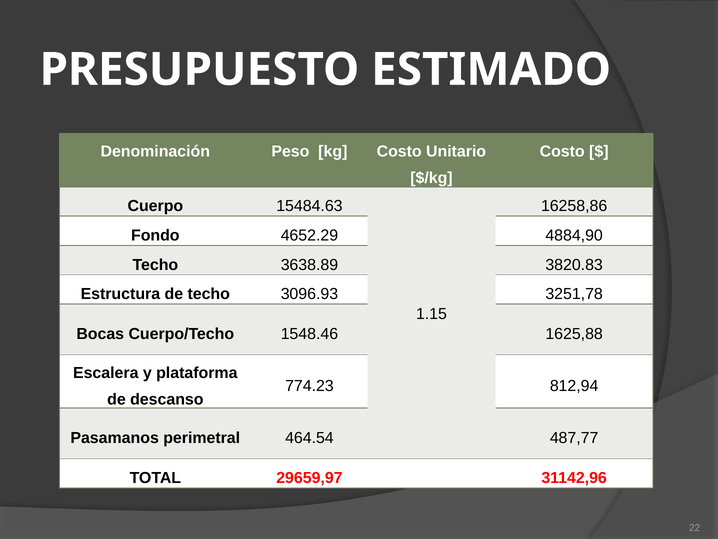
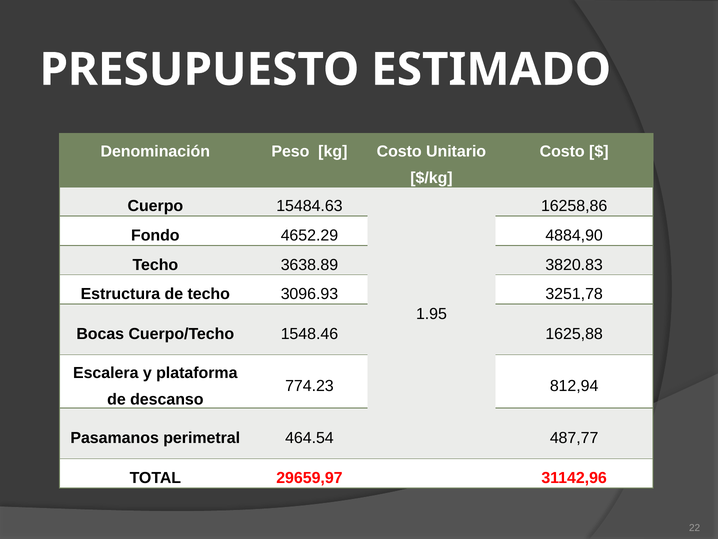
1.15: 1.15 -> 1.95 (431, 314)
